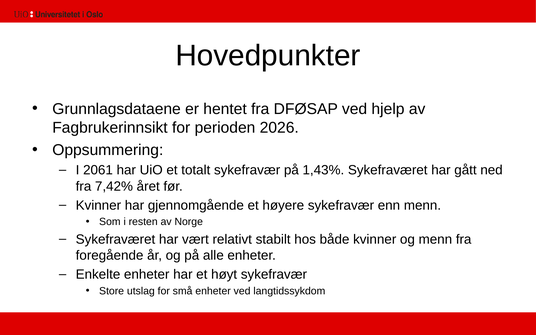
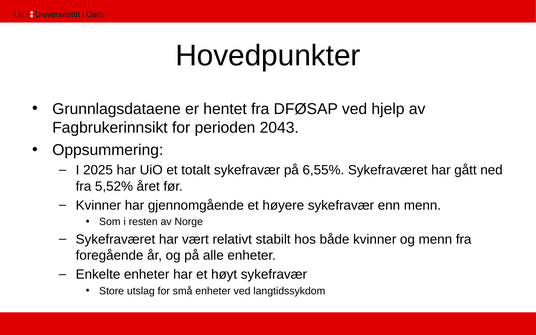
2026: 2026 -> 2043 (279, 128)
2061: 2061 -> 2025 (98, 170)
1,43%: 1,43% -> 6,55% (323, 170)
7,42%: 7,42% -> 5,52% (114, 186)
